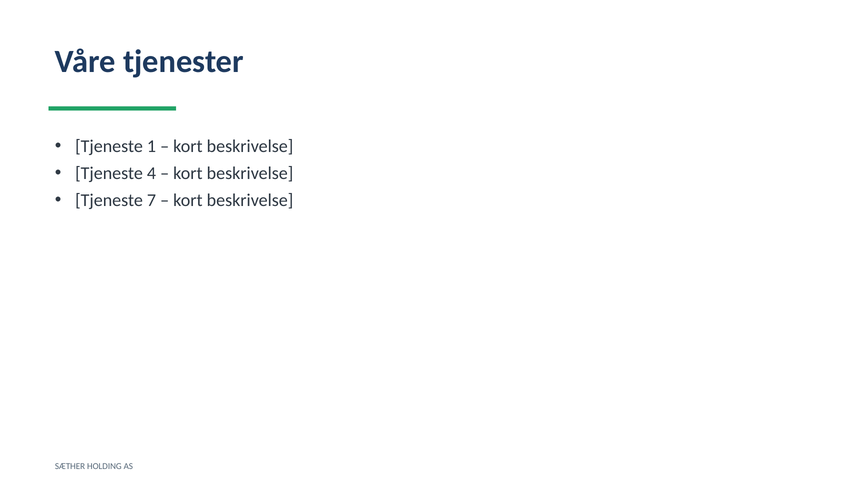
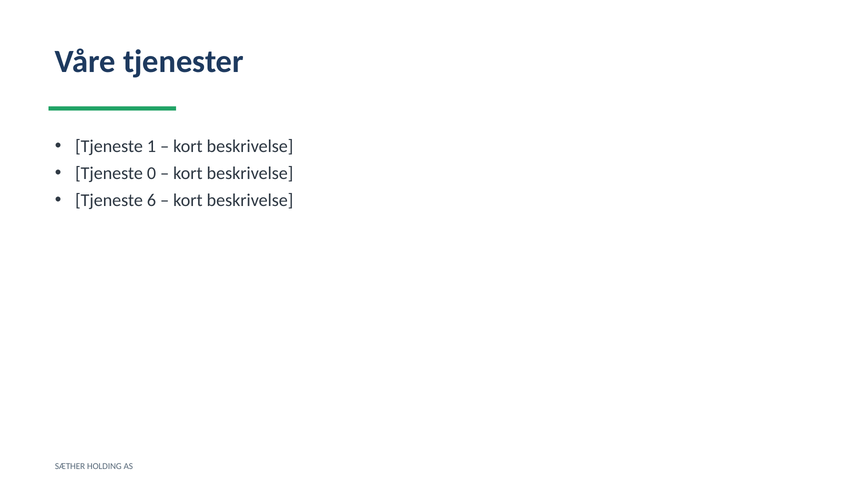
4: 4 -> 0 (151, 173)
7: 7 -> 6 (151, 200)
